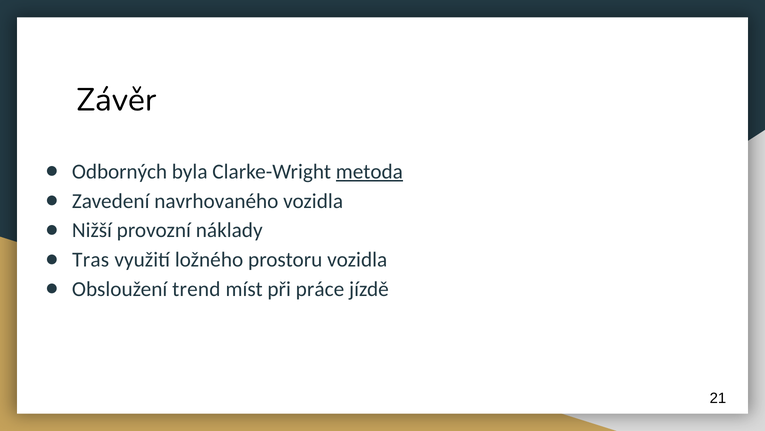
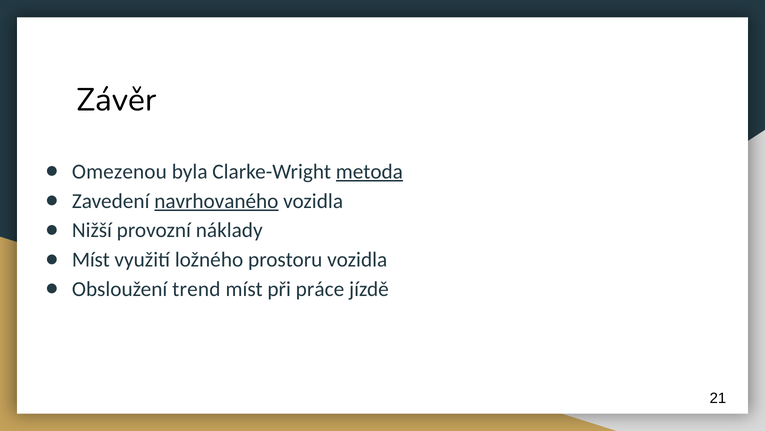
Odborných: Odborných -> Omezenou (119, 171)
navrhovaného underline: none -> present (216, 201)
Tras: Tras -> Míst (91, 259)
